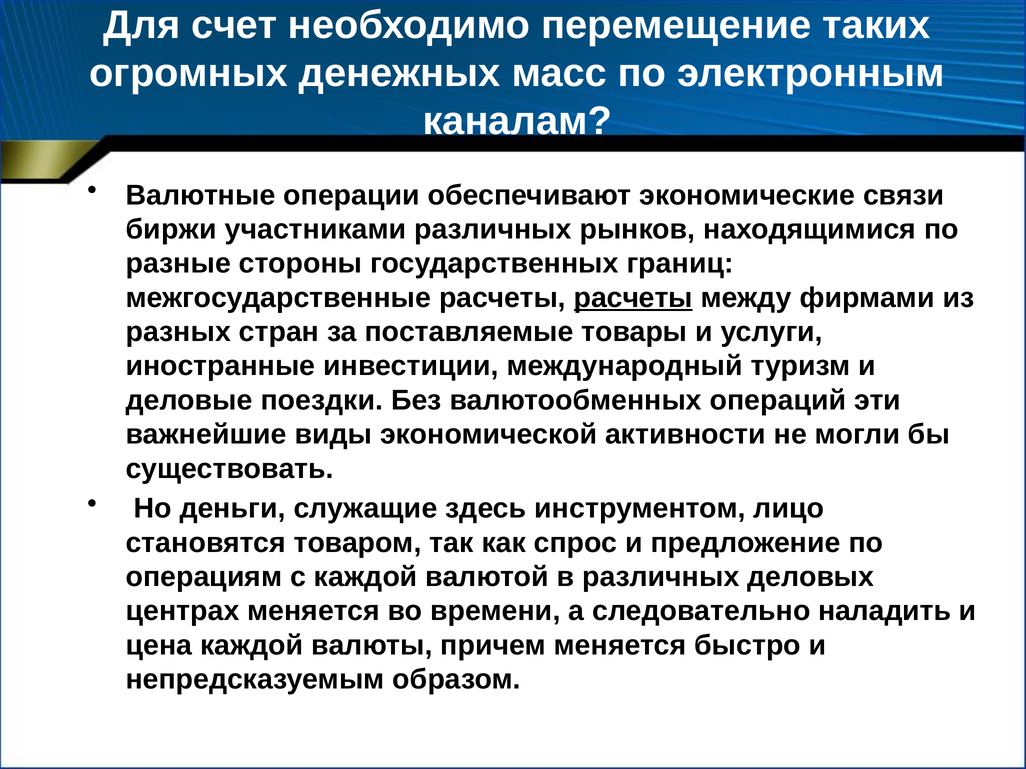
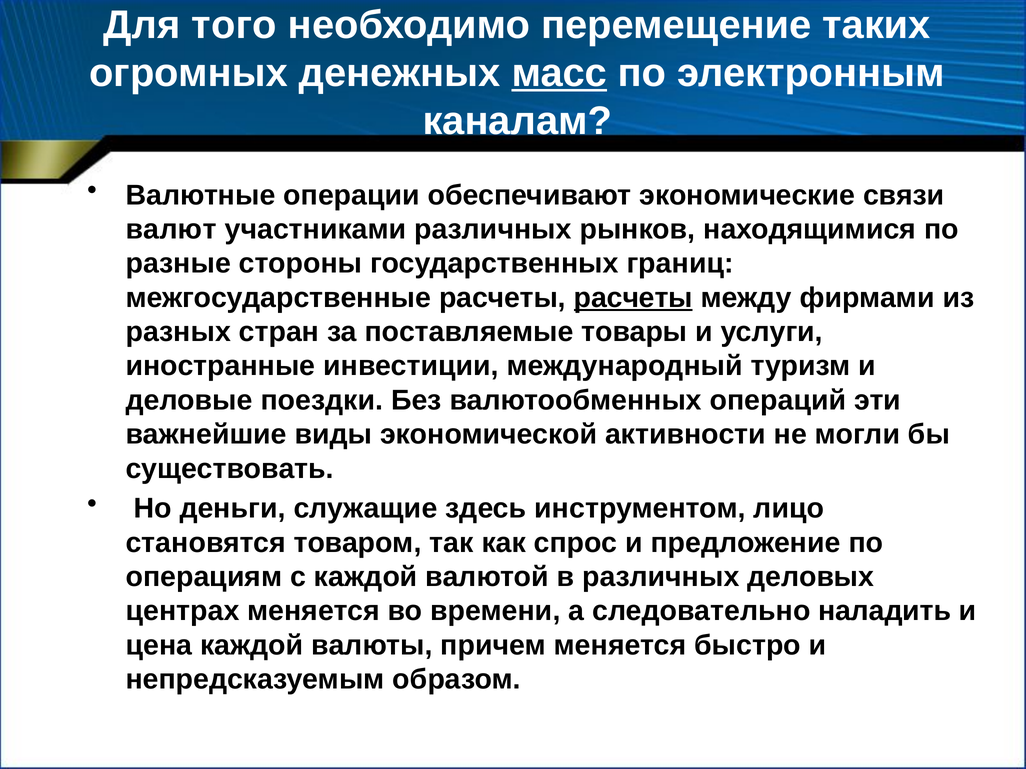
счет: счет -> того (234, 25)
масс underline: none -> present (559, 73)
биржи: биржи -> валют (171, 229)
